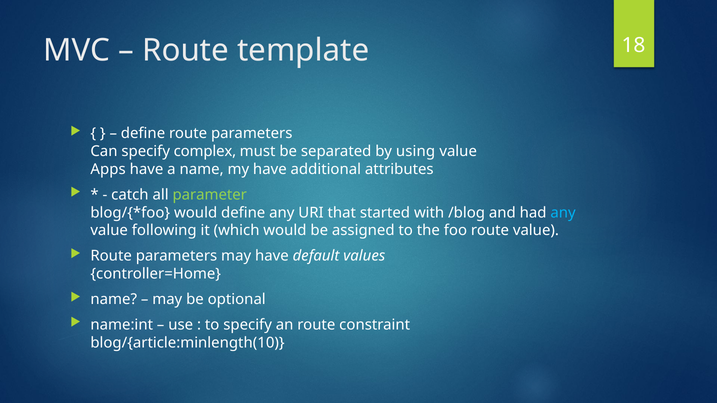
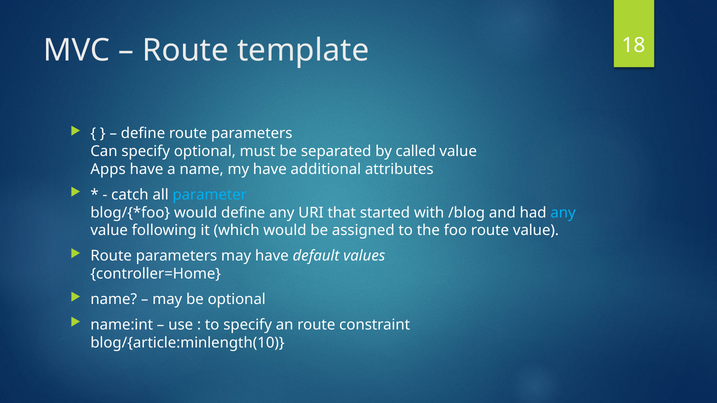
specify complex: complex -> optional (205, 151)
using: using -> called (416, 151)
parameter colour: light green -> light blue (210, 195)
